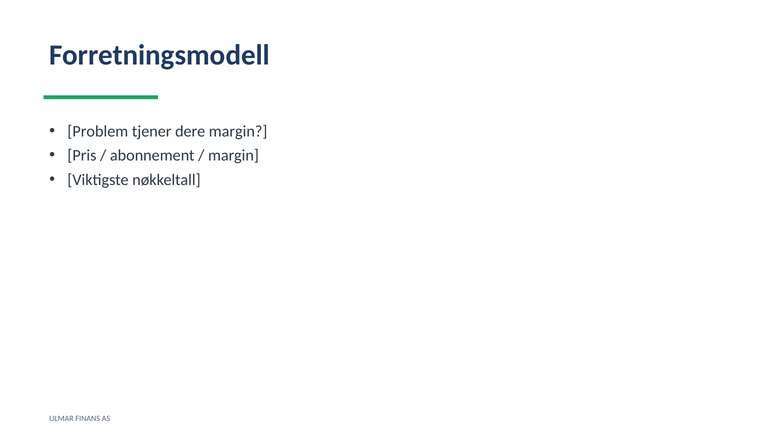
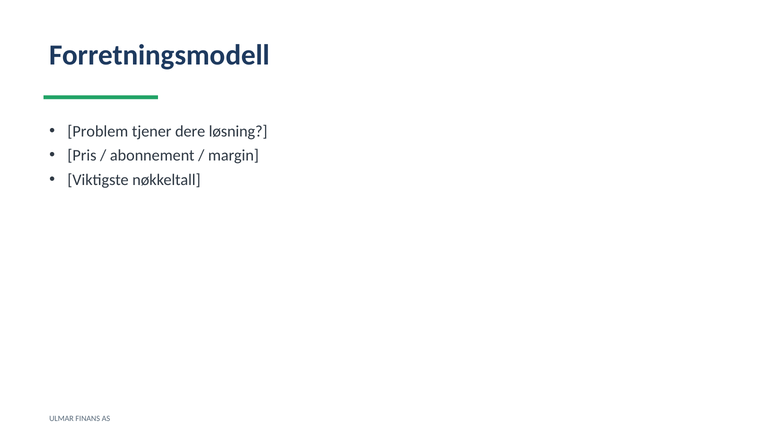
dere margin: margin -> løsning (238, 131)
